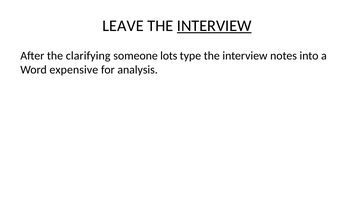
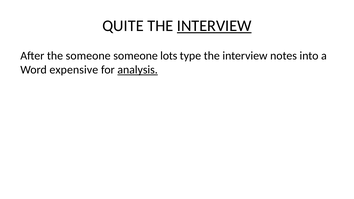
LEAVE: LEAVE -> QUITE (123, 26)
the clarifying: clarifying -> someone (88, 56)
analysis underline: none -> present (138, 70)
